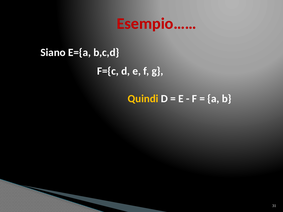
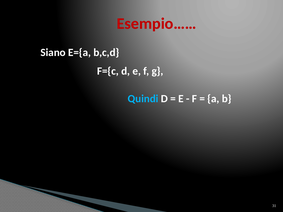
Quindi colour: yellow -> light blue (143, 99)
